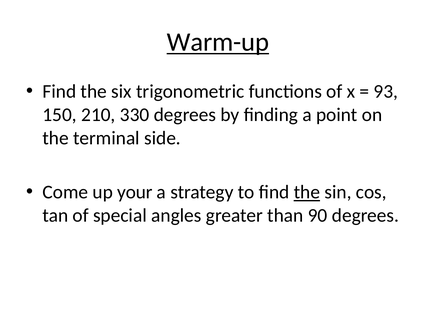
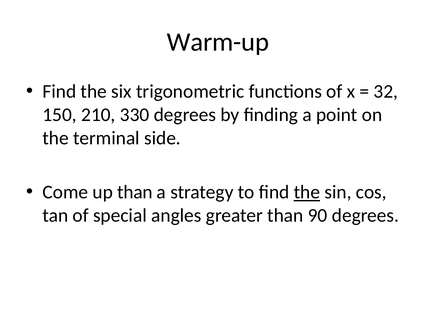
Warm-up underline: present -> none (218, 42)
93: 93 -> 32 (386, 91)
up your: your -> than (135, 192)
